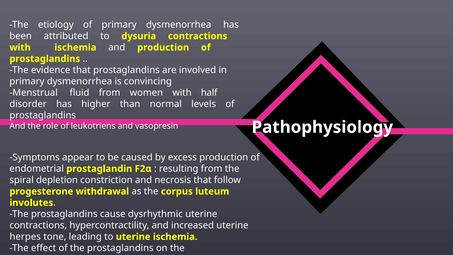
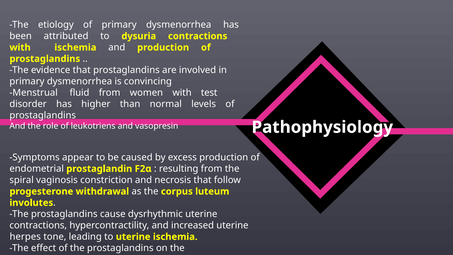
half: half -> test (209, 93)
depletion: depletion -> vaginosis (57, 180)
